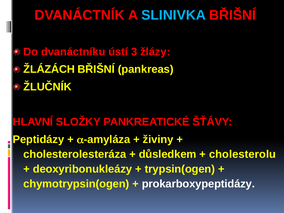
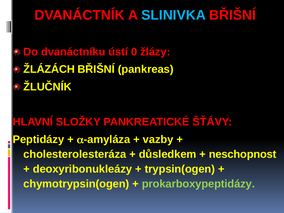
3: 3 -> 0 (134, 52)
živiny: živiny -> vazby (158, 139)
cholesterolu: cholesterolu -> neschopnost (243, 154)
prokarboxypeptidázy colour: white -> light green (198, 184)
